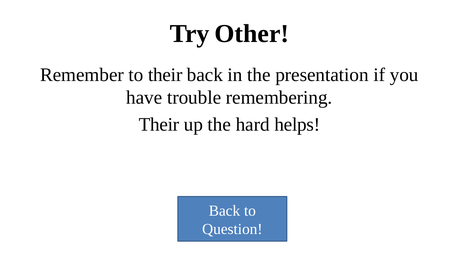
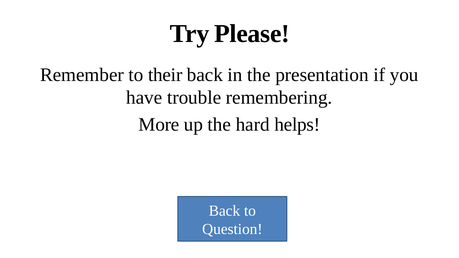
Other: Other -> Please (252, 34)
Their: Their -> More (159, 124)
